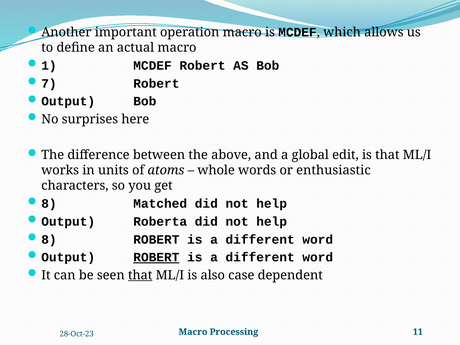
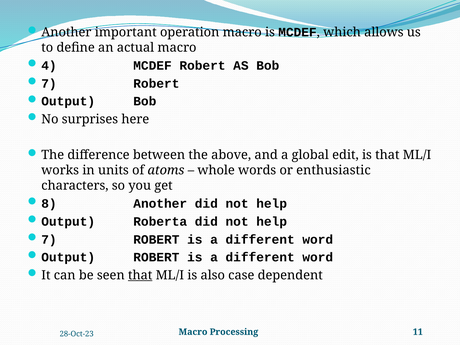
1: 1 -> 4 (49, 66)
8 Matched: Matched -> Another (160, 204)
8: 8 -> 7 (49, 239)
ROBERT underline: present -> none (156, 257)
